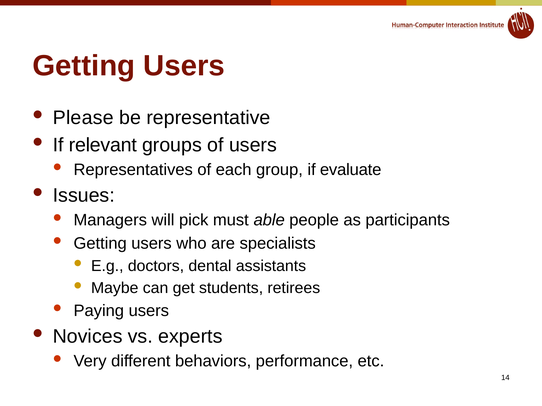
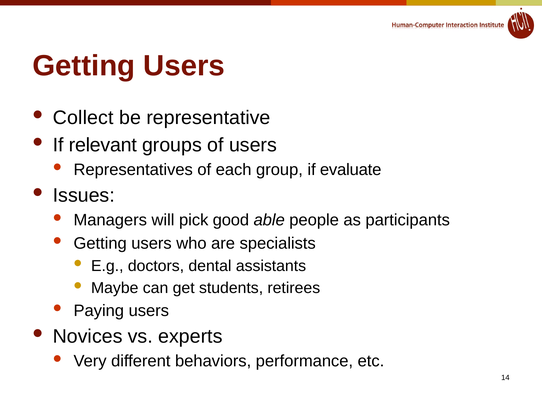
Please: Please -> Collect (83, 118)
must: must -> good (231, 220)
